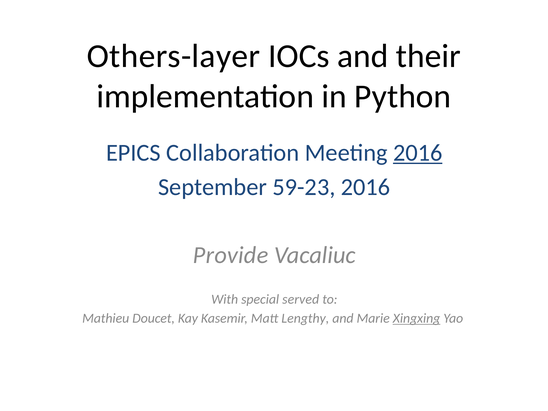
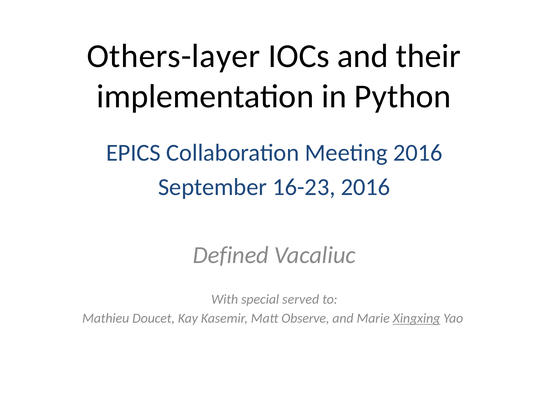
2016 underline: present -> none (418, 153)
59-23: 59-23 -> 16-23 (304, 187)
Provide: Provide -> Defined (231, 255)
Lengthy: Lengthy -> Observe (305, 318)
